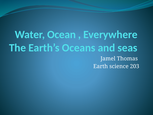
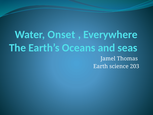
Ocean: Ocean -> Onset (61, 34)
